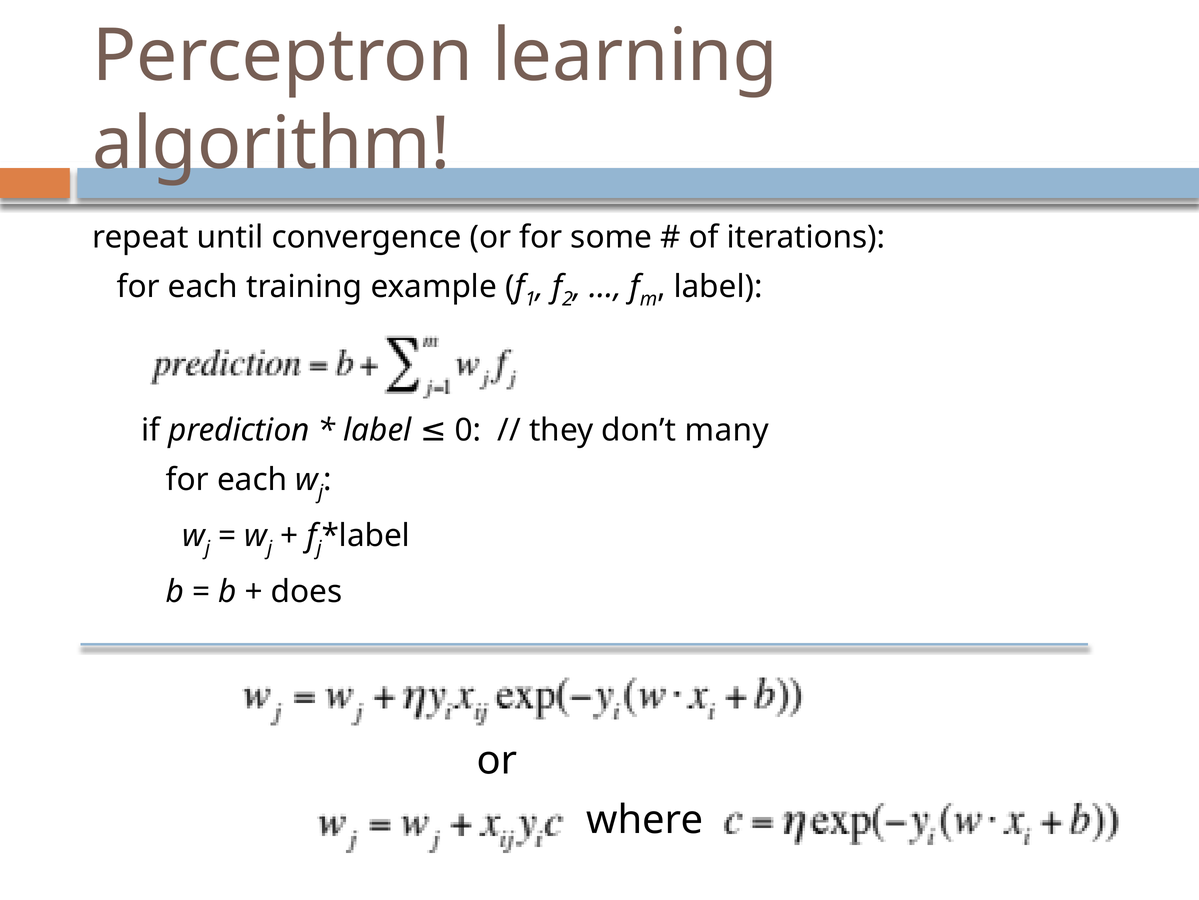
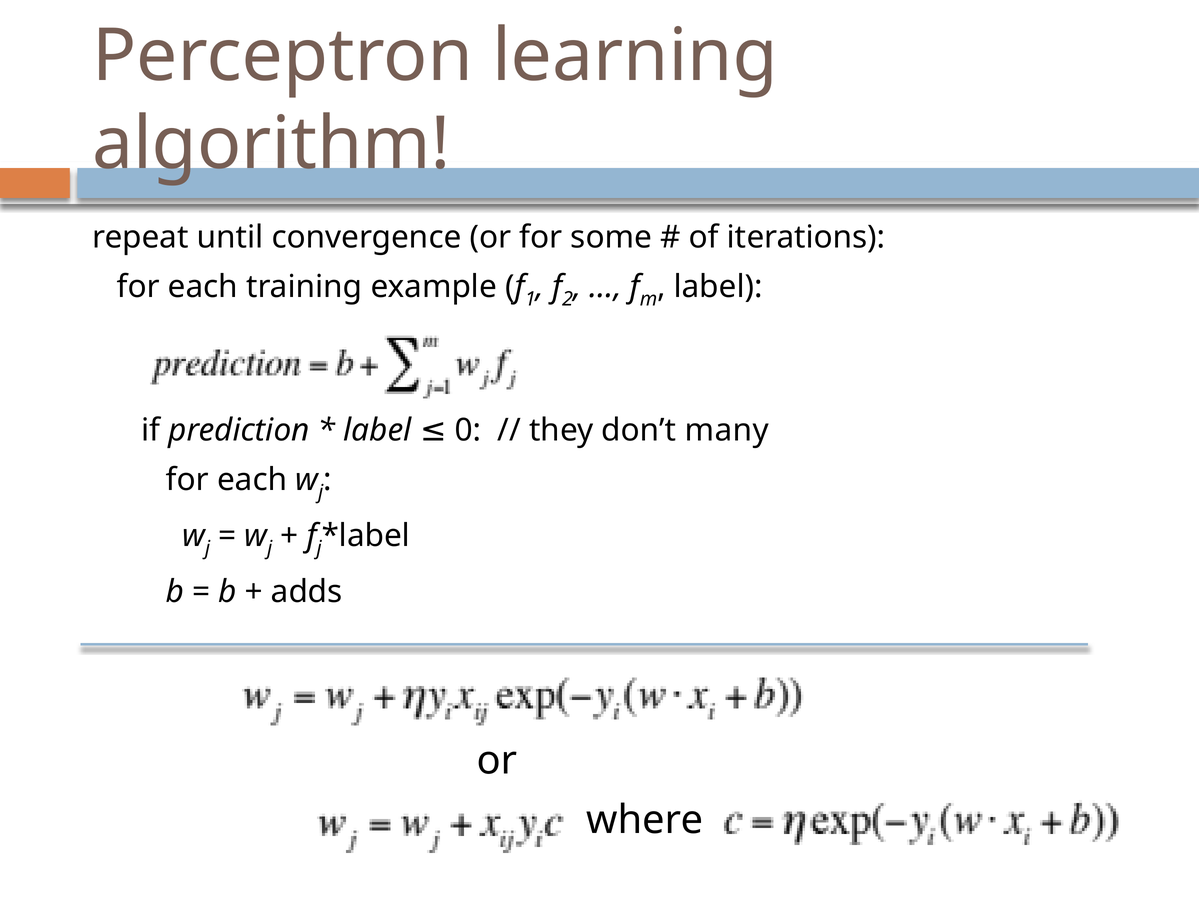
does: does -> adds (307, 591)
